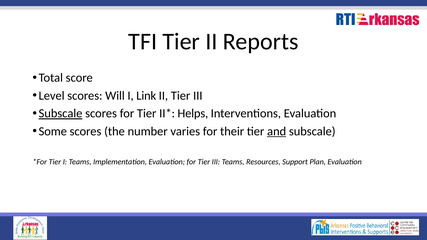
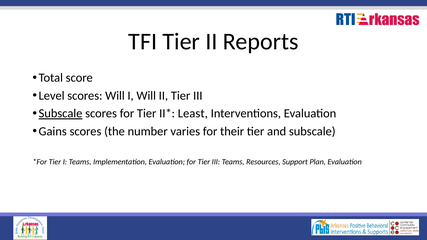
I Link: Link -> Will (146, 96)
Helps: Helps -> Least (193, 114)
Some: Some -> Gains (53, 131)
and underline: present -> none (277, 131)
